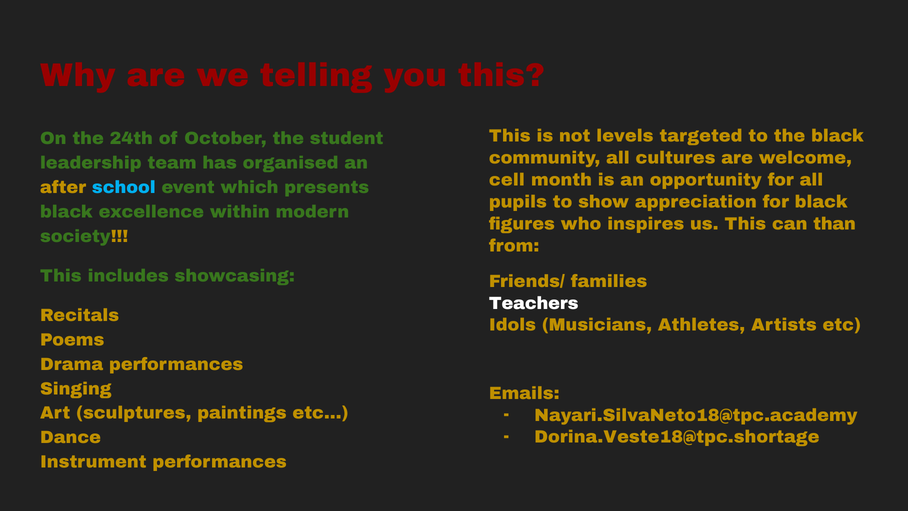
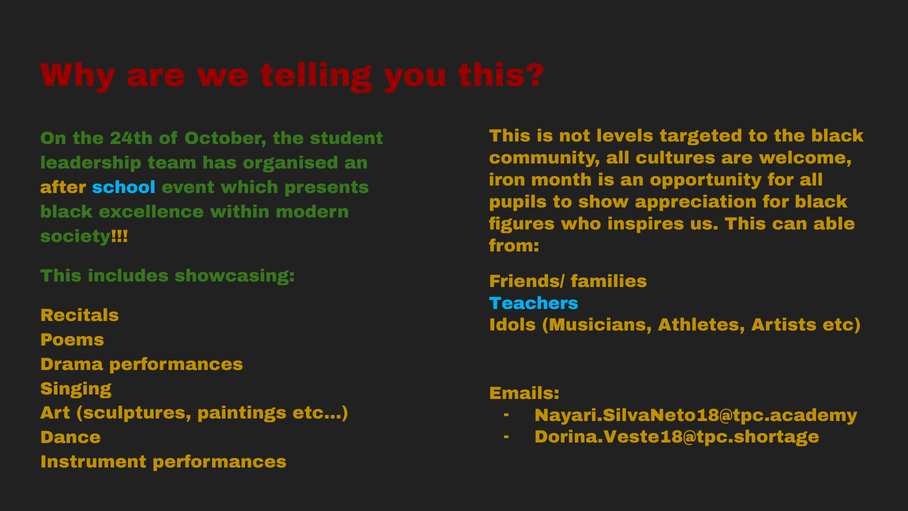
cell: cell -> iron (507, 180)
than: than -> able (834, 224)
Teachers colour: white -> light blue (534, 303)
